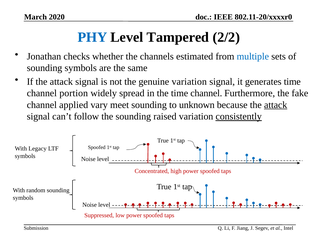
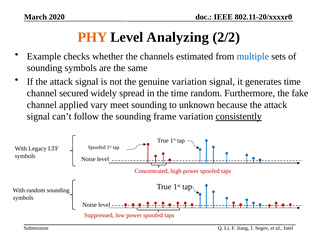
PHY colour: blue -> orange (92, 37)
Tampered: Tampered -> Analyzing (178, 37)
Jonathan: Jonathan -> Example (44, 56)
portion: portion -> secured (74, 93)
the time channel: channel -> random (206, 93)
attack underline: present -> none (276, 105)
raised: raised -> frame (165, 116)
